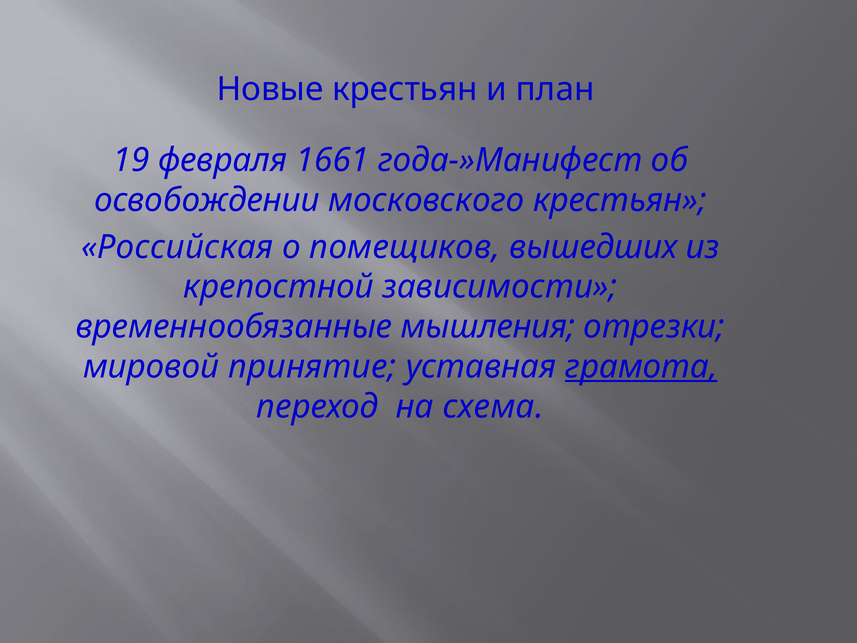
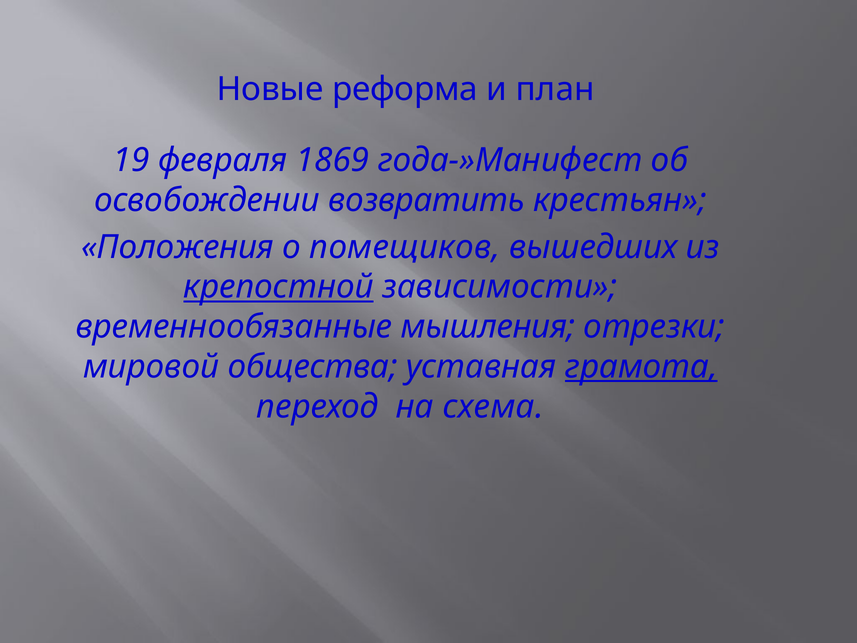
Новые крестьян: крестьян -> реформа (405, 89)
1661: 1661 -> 1869 (333, 160)
московского: московского -> возвратить (427, 200)
Российская: Российская -> Положения (177, 247)
крепостной underline: none -> present (279, 287)
принятие: принятие -> общества (313, 367)
